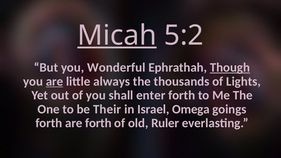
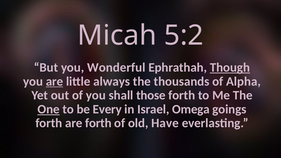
Micah underline: present -> none (117, 35)
Lights: Lights -> Alpha (243, 81)
enter: enter -> those (151, 95)
One underline: none -> present (49, 109)
Their: Their -> Every (107, 109)
Ruler: Ruler -> Have (165, 123)
